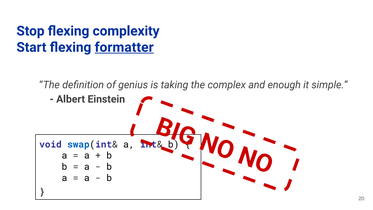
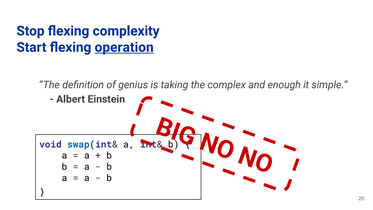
formatter: formatter -> operation (124, 47)
